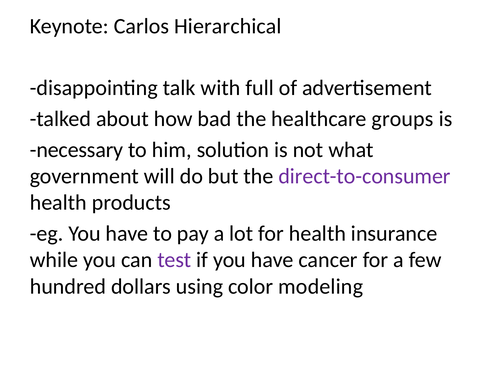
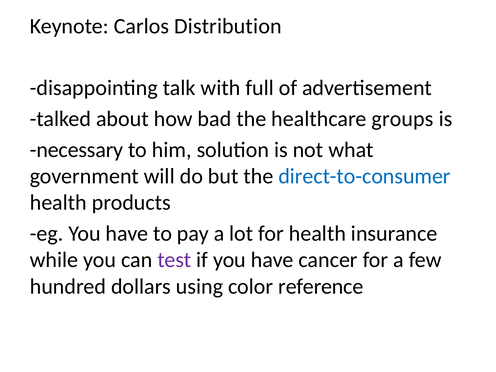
Hierarchical: Hierarchical -> Distribution (228, 26)
direct-to-consumer colour: purple -> blue (365, 176)
modeling: modeling -> reference (321, 286)
